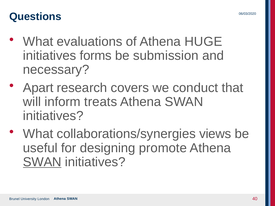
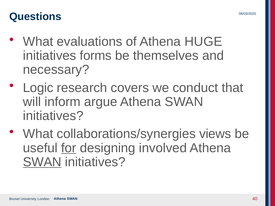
submission: submission -> themselves (166, 56)
Apart: Apart -> Logic (38, 88)
treats: treats -> argue (101, 102)
for underline: none -> present (69, 148)
promote: promote -> involved (163, 148)
